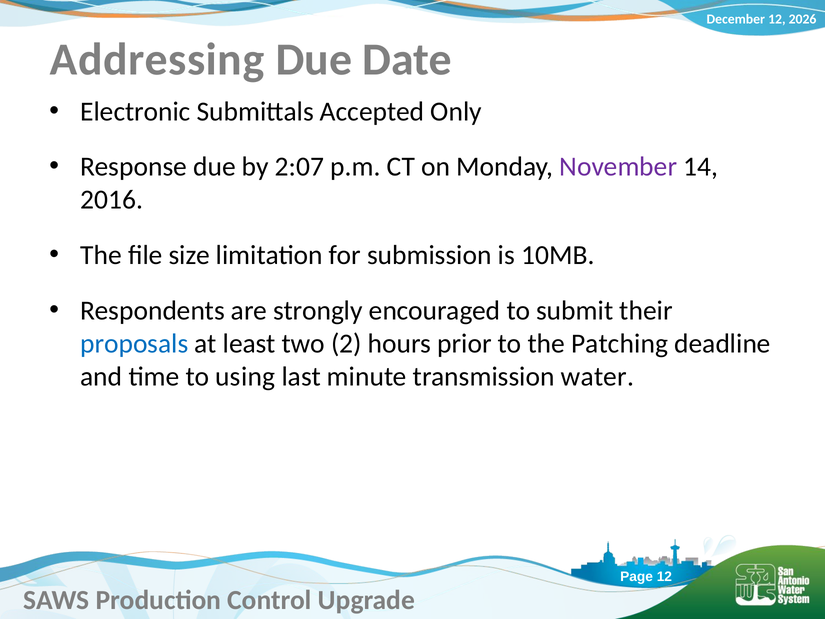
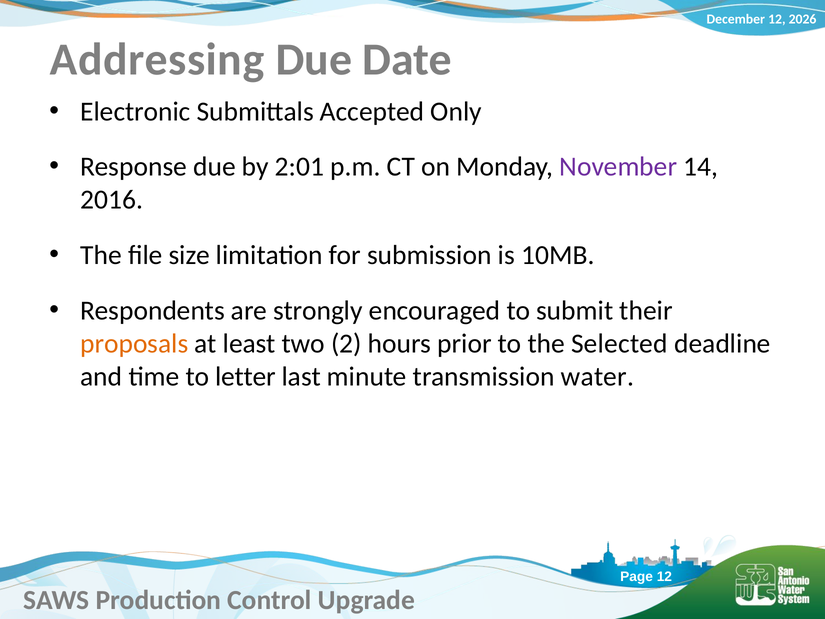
2:07: 2:07 -> 2:01 (300, 167)
proposals colour: blue -> orange (134, 343)
Patching: Patching -> Selected (619, 343)
using: using -> letter (245, 376)
